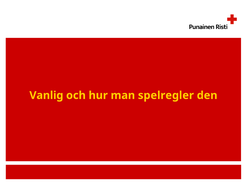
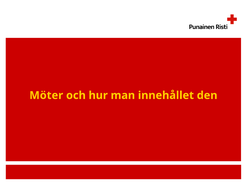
Vanlig: Vanlig -> Möter (46, 95)
spelregler: spelregler -> innehållet (166, 95)
